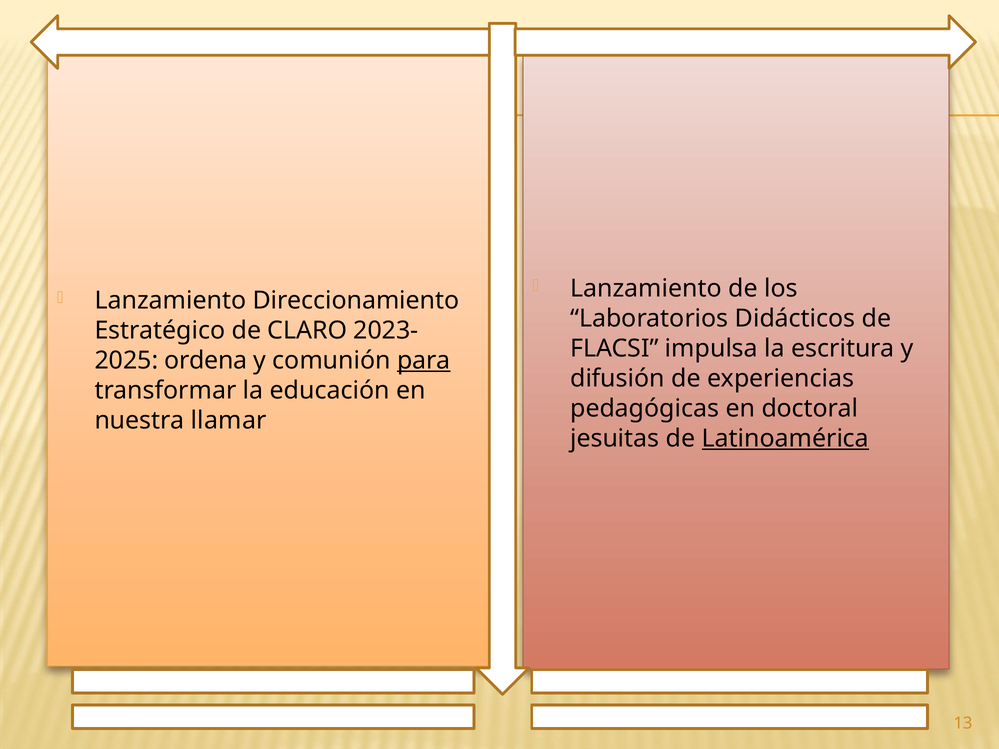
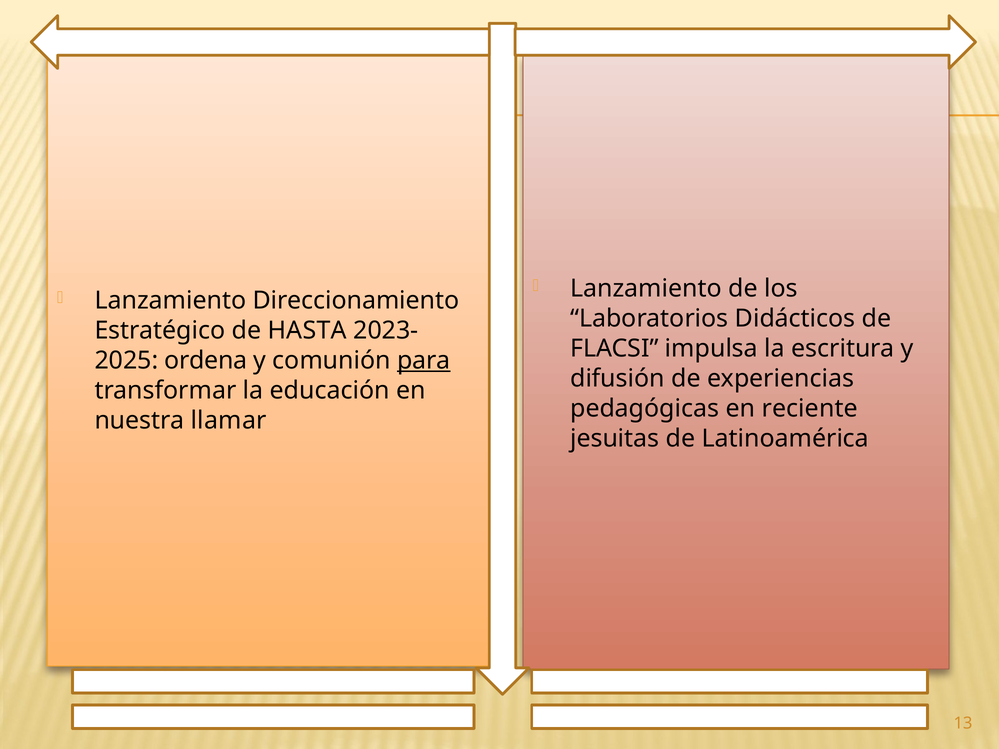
CLARO: CLARO -> HASTA (307, 331)
doctoral: doctoral -> reciente (810, 409)
Latinoamérica underline: present -> none (785, 439)
